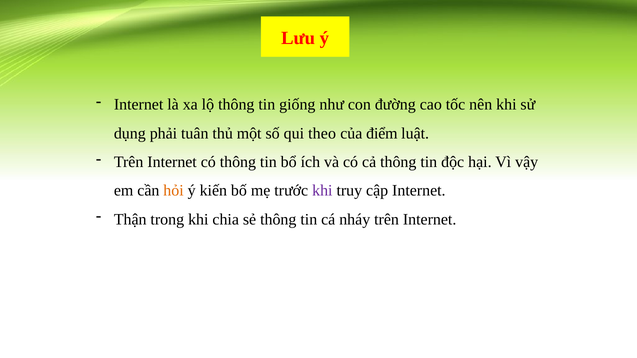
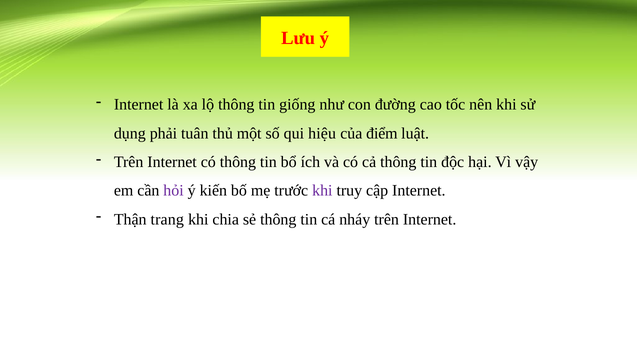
theo: theo -> hiệu (322, 133)
hỏi colour: orange -> purple (174, 191)
trong: trong -> trang (167, 219)
